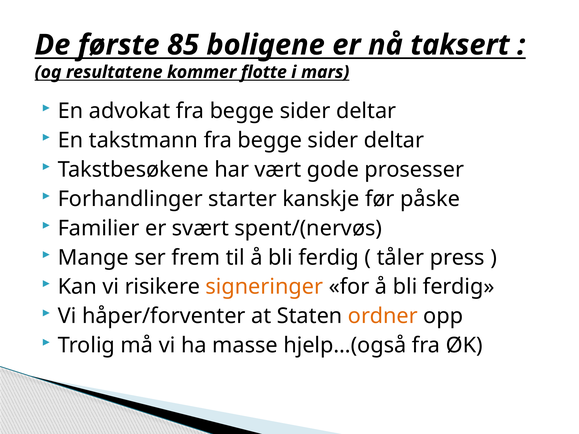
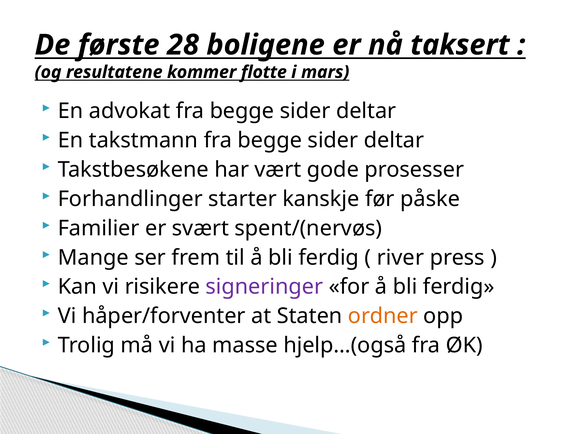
85: 85 -> 28 (183, 45)
tåler: tåler -> river (400, 258)
signeringer colour: orange -> purple (264, 287)
